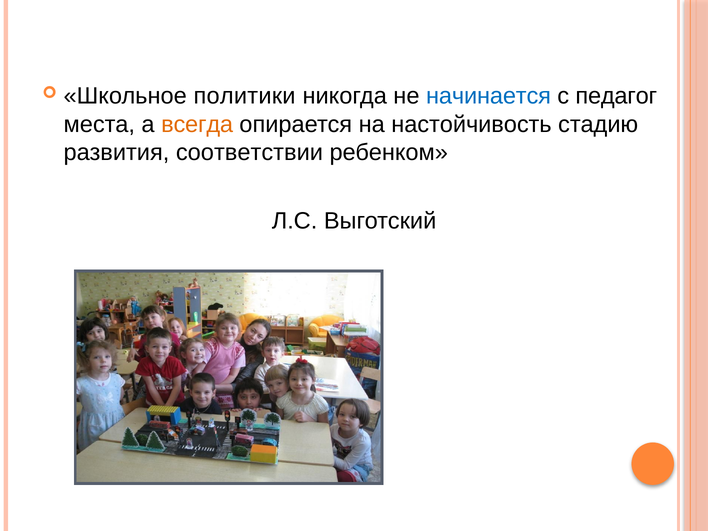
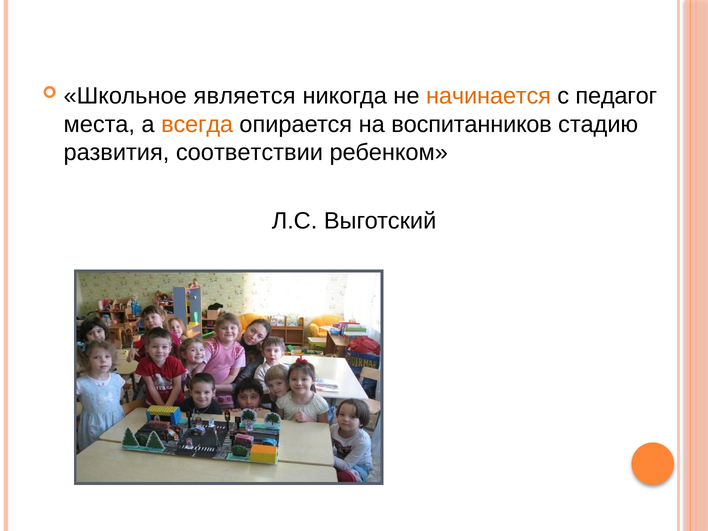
политики: политики -> является (245, 96)
начинается colour: blue -> orange (489, 96)
настойчивость: настойчивость -> воспитанников (472, 124)
